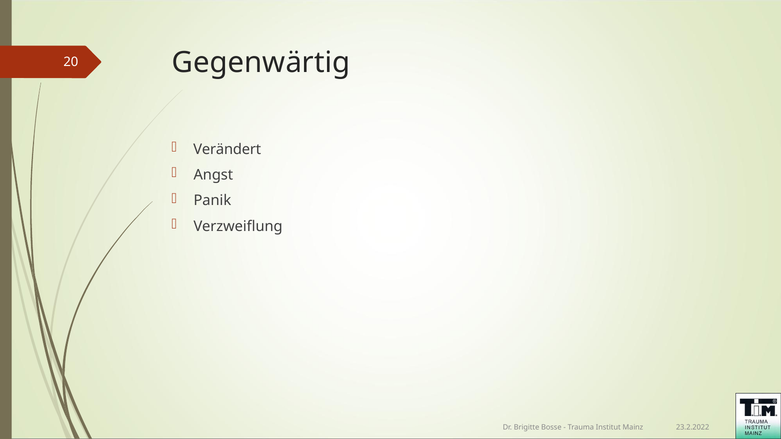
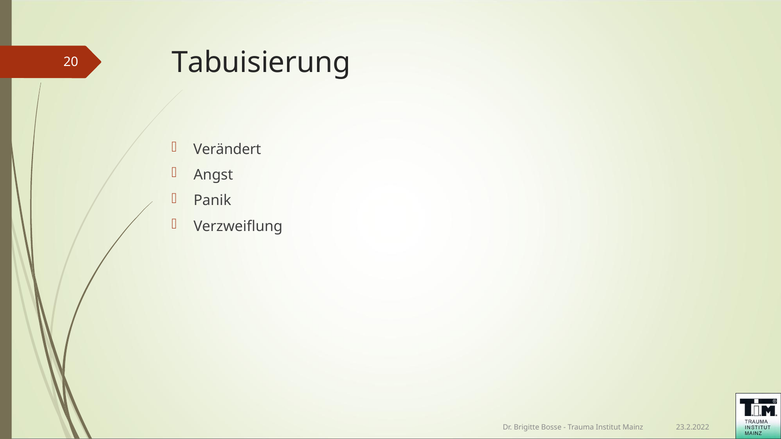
Gegenwärtig: Gegenwärtig -> Tabuisierung (261, 63)
